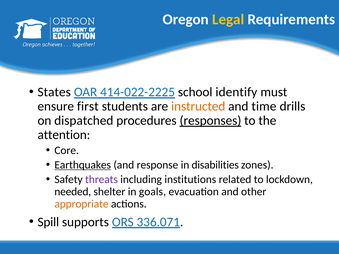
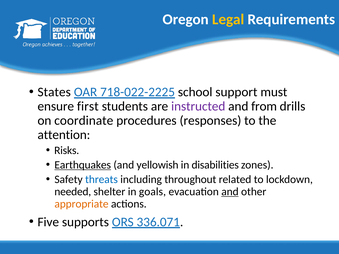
414-022-2225: 414-022-2225 -> 718-022-2225 (138, 92)
identify: identify -> support (236, 92)
instructed colour: orange -> purple (198, 106)
time: time -> from (264, 106)
dispatched: dispatched -> coordinate (84, 121)
responses underline: present -> none (210, 121)
Core: Core -> Risks (67, 151)
response: response -> yellowish (158, 165)
threats colour: purple -> blue (102, 180)
institutions: institutions -> throughout (190, 180)
and underline: none -> present (230, 192)
Spill: Spill -> Five (48, 222)
